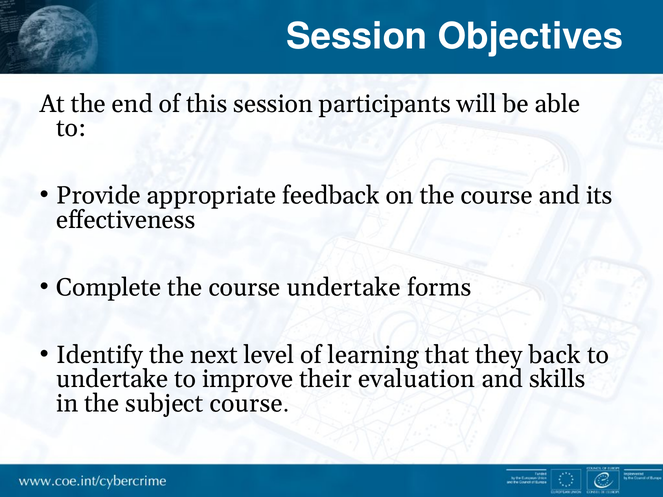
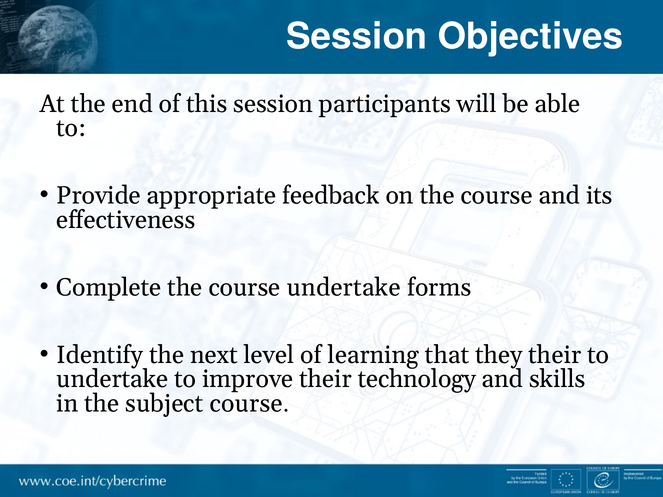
they back: back -> their (555, 355)
evaluation: evaluation -> technology (417, 379)
